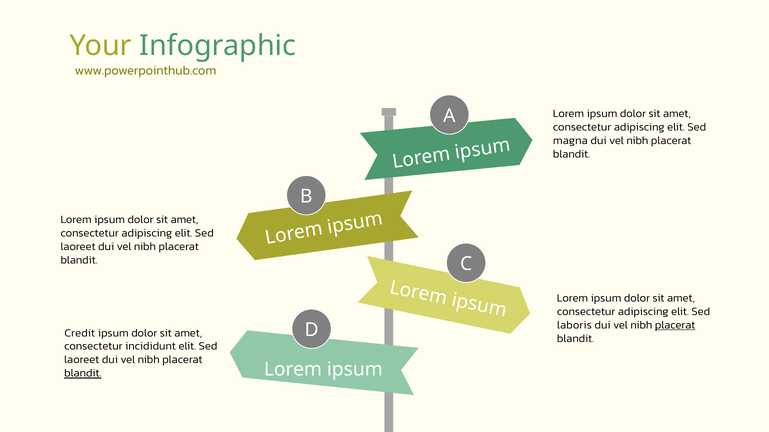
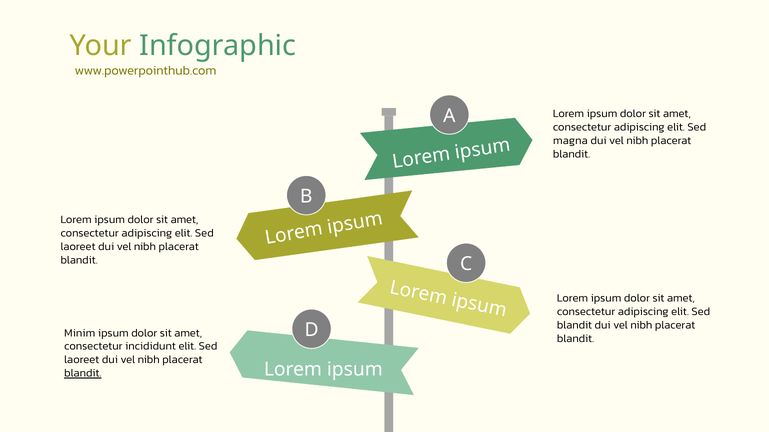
laboris: laboris -> blandit (575, 325)
placerat underline: present -> none (675, 325)
Credit: Credit -> Minim (80, 333)
